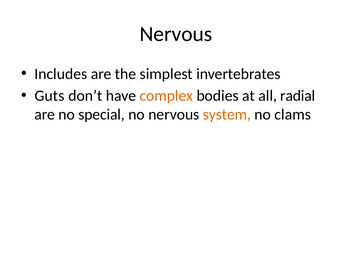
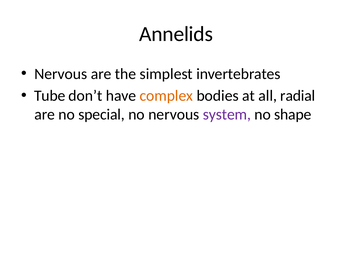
Nervous: Nervous -> Annelids (176, 34)
Includes: Includes -> Nervous (61, 74)
Guts: Guts -> Tube (50, 96)
system colour: orange -> purple (227, 115)
clams: clams -> shape (293, 115)
